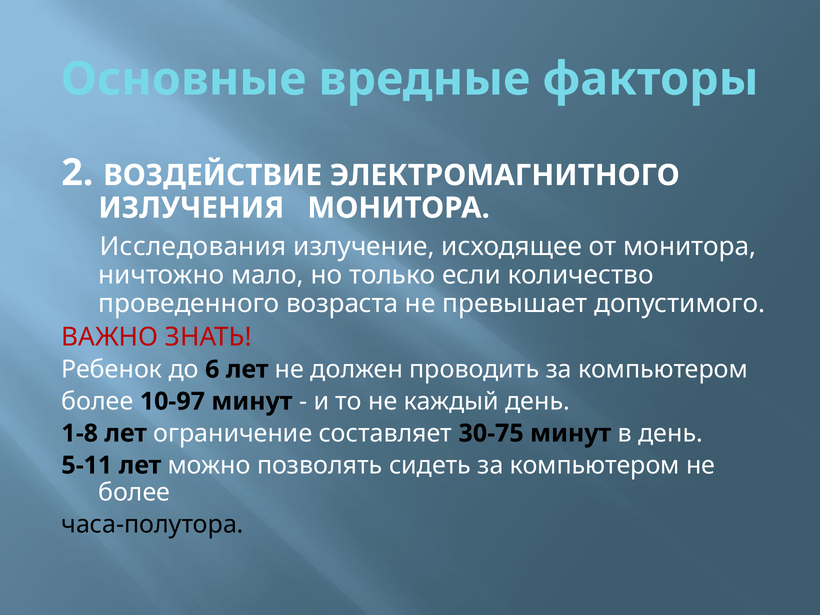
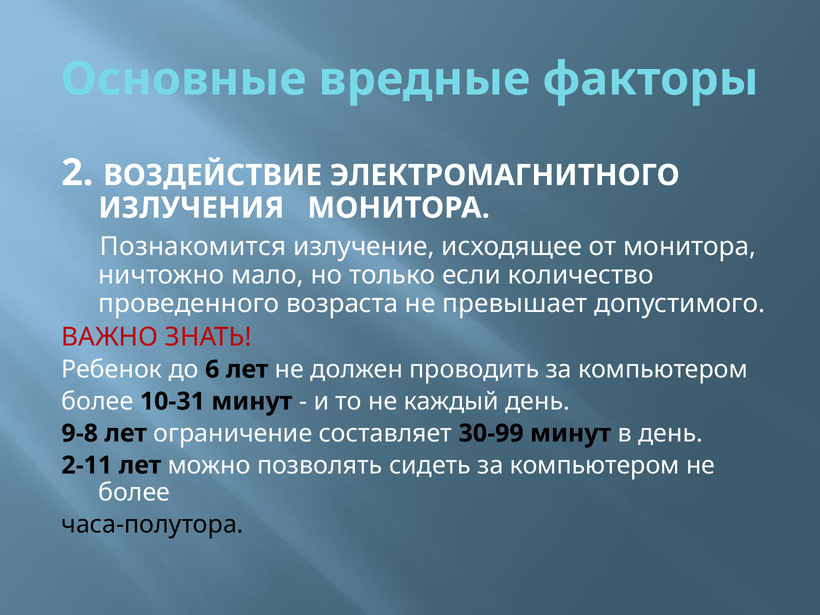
Исследования: Исследования -> Познакомится (193, 247)
10-97: 10-97 -> 10-31 (172, 401)
1-8: 1-8 -> 9-8 (80, 433)
30-75: 30-75 -> 30-99 (491, 433)
5-11: 5-11 -> 2-11 (87, 465)
